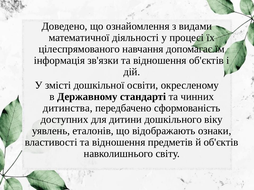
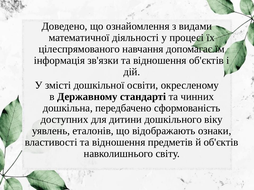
дитинства: дитинства -> дошкільна (68, 108)
